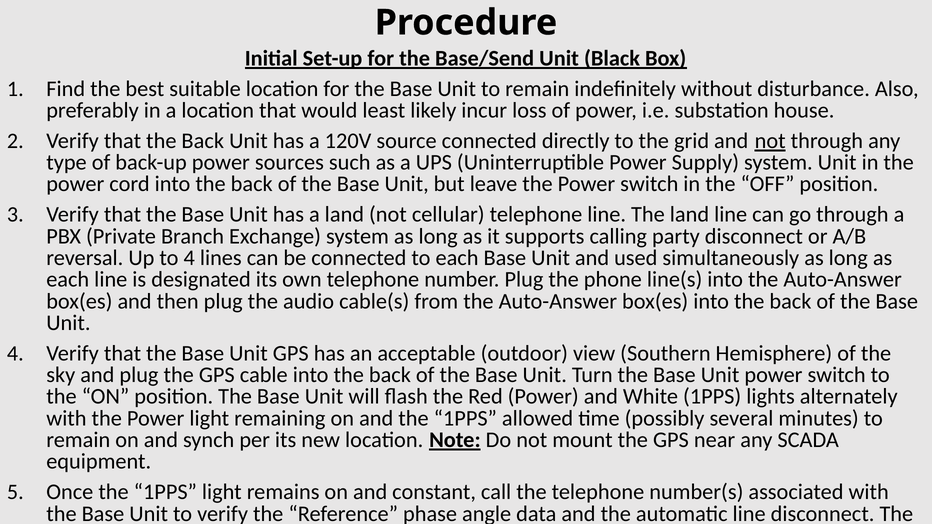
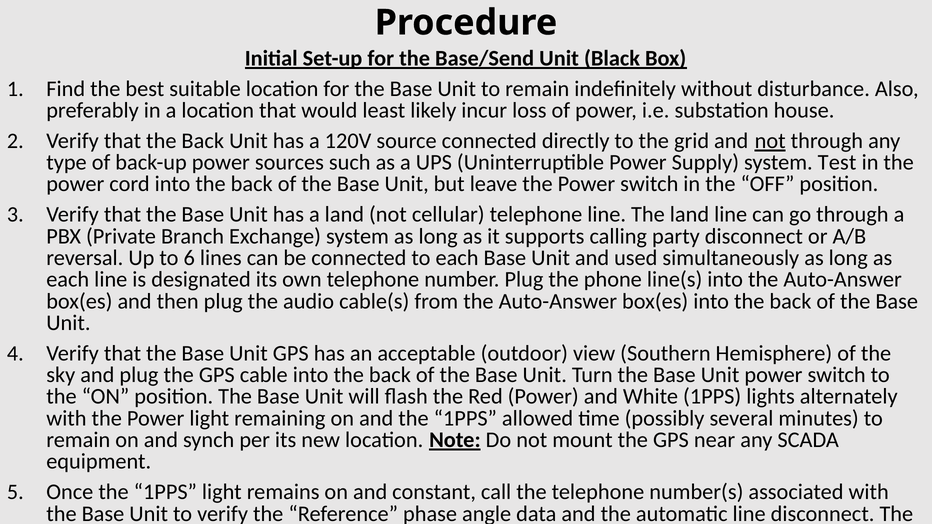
system Unit: Unit -> Test (837, 162)
to 4: 4 -> 6 (189, 258)
